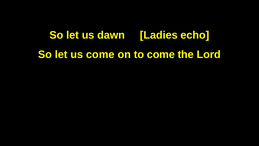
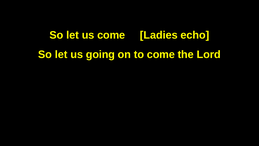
us dawn: dawn -> come (111, 35)
us come: come -> going (100, 54)
